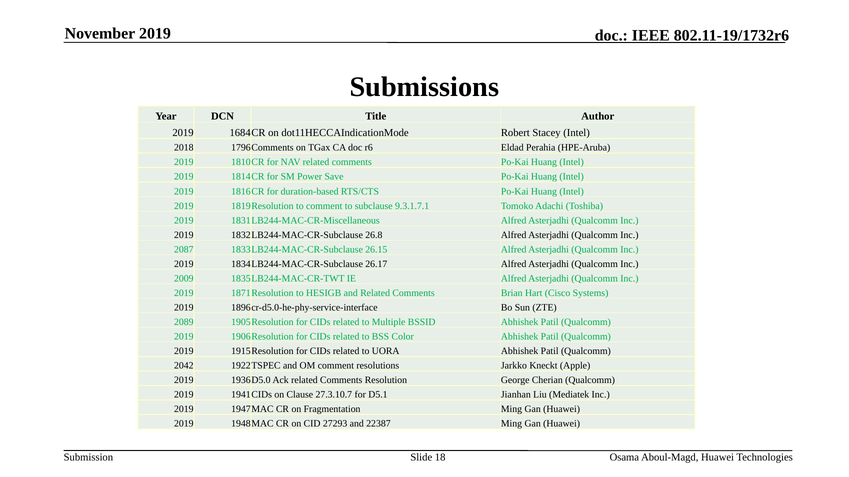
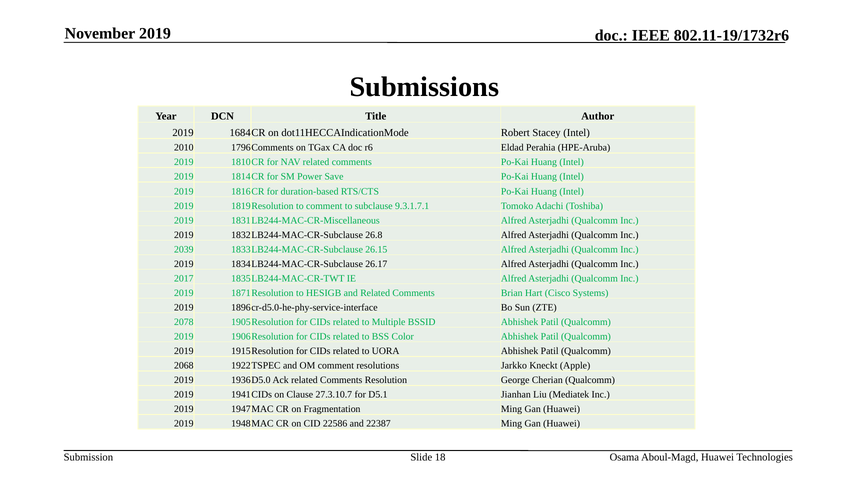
2018: 2018 -> 2010 (184, 148)
2087: 2087 -> 2039 (184, 250)
2009: 2009 -> 2017 (184, 279)
2089: 2089 -> 2078 (184, 322)
2042: 2042 -> 2068 (184, 366)
27293: 27293 -> 22586 (335, 424)
